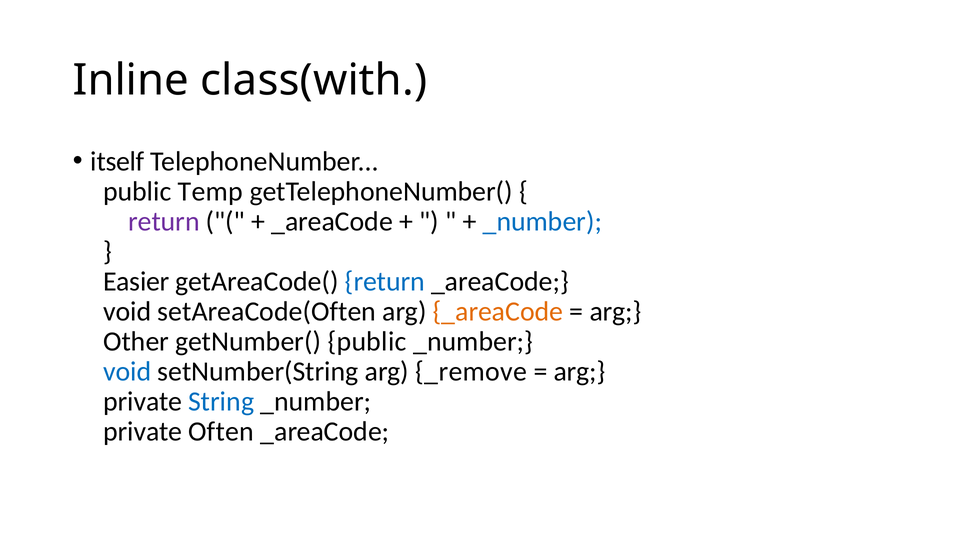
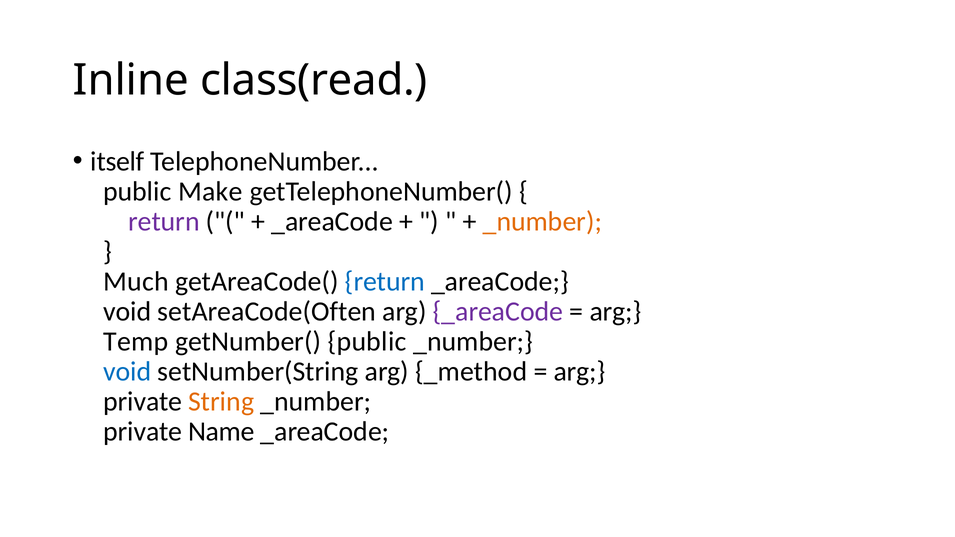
class(with: class(with -> class(read (314, 80)
Temp: Temp -> Make (211, 191)
_number colour: blue -> orange (542, 221)
Easier: Easier -> Much (136, 282)
_areaCode colour: orange -> purple (498, 312)
Other: Other -> Temp (136, 342)
_remove: _remove -> _method (471, 372)
String colour: blue -> orange (221, 402)
Often: Often -> Name (221, 432)
